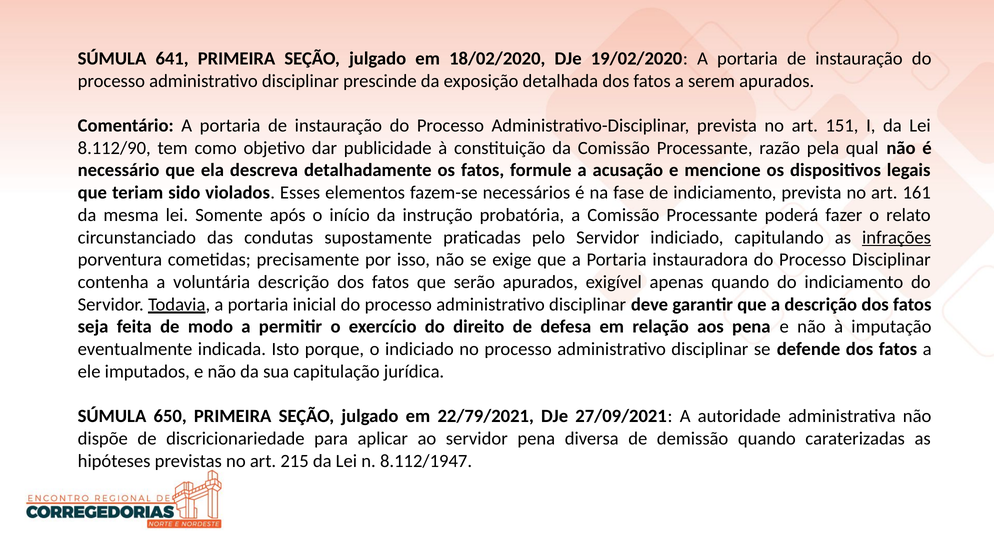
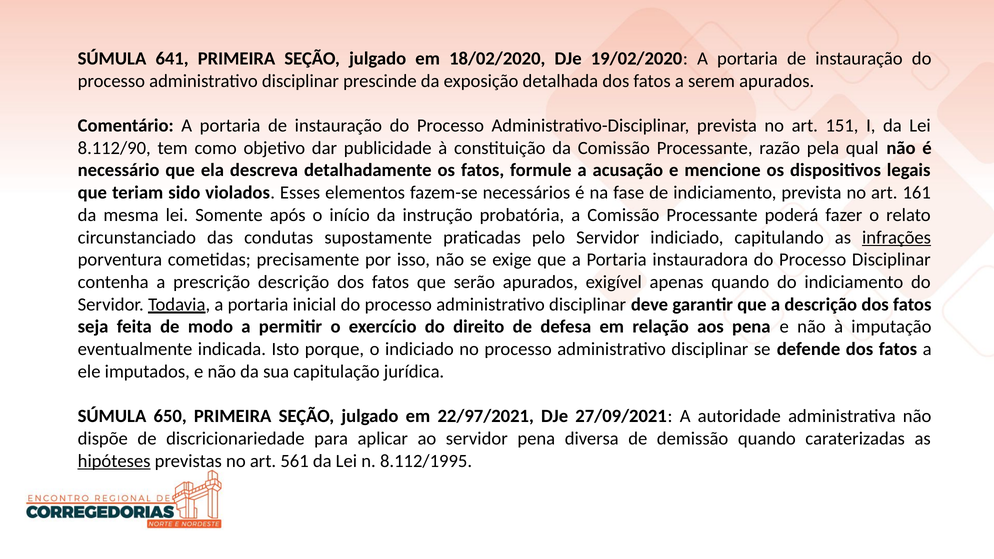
voluntária: voluntária -> prescrição (212, 282)
22/79/2021: 22/79/2021 -> 22/97/2021 (486, 416)
hipóteses underline: none -> present (114, 461)
215: 215 -> 561 (295, 461)
8.112/1947: 8.112/1947 -> 8.112/1995 (426, 461)
